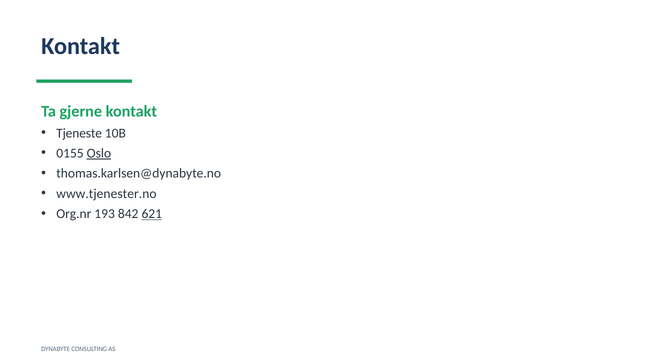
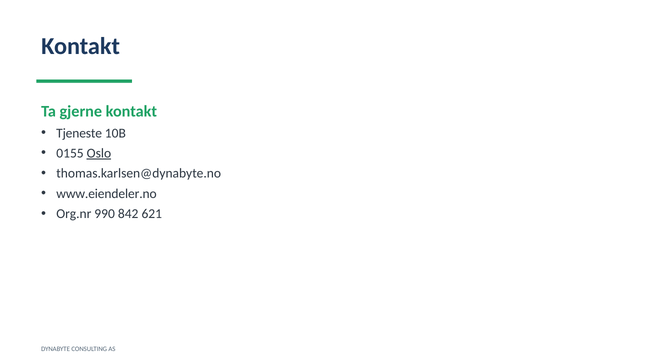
www.tjenester.no: www.tjenester.no -> www.eiendeler.no (107, 194)
193: 193 -> 990 (105, 214)
621 underline: present -> none (152, 214)
